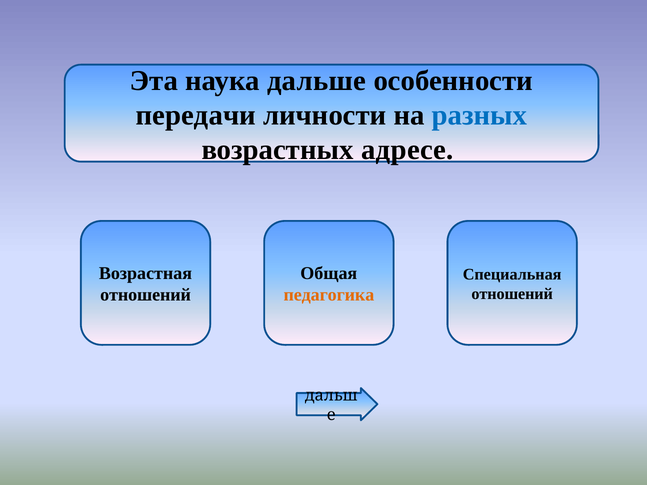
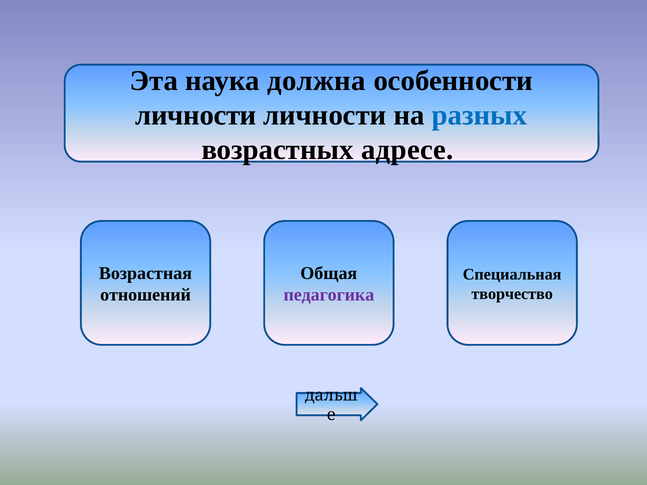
дальше: дальше -> должна (317, 81)
передачи: передачи -> личности (196, 115)
отношений: отношений -> творчество (512, 294)
педагогика colour: orange -> purple (329, 295)
